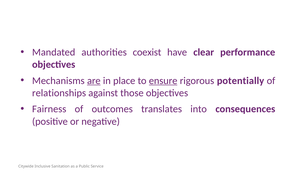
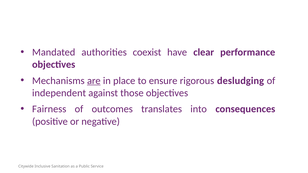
ensure underline: present -> none (163, 81)
potentially: potentially -> desludging (241, 81)
relationships: relationships -> independent (59, 93)
